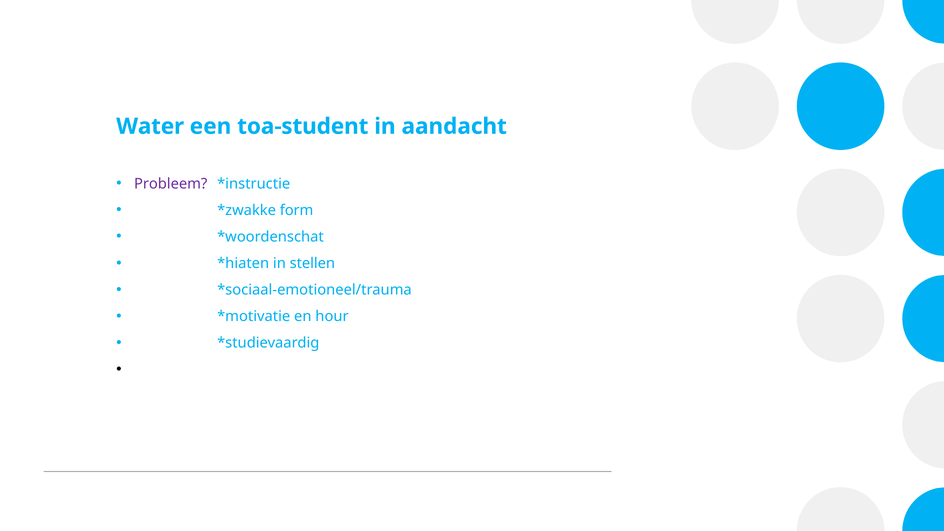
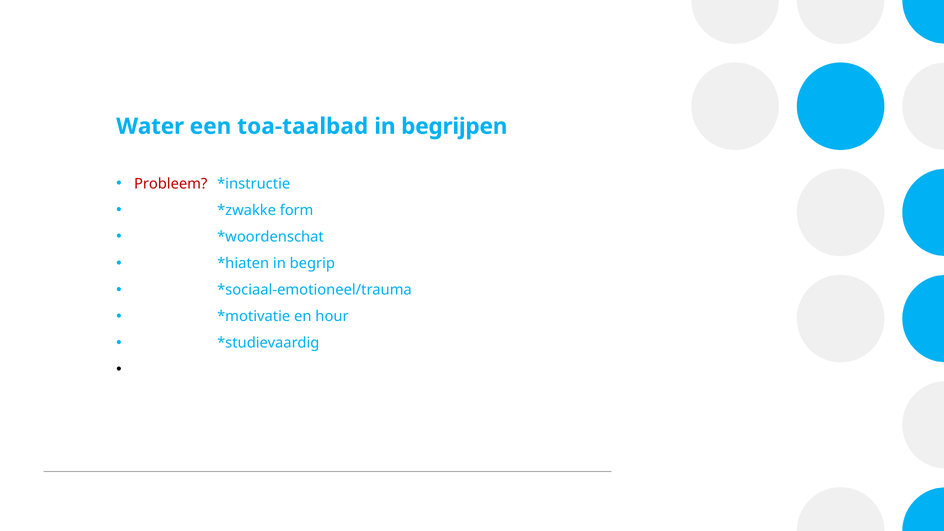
toa-student: toa-student -> toa-taalbad (303, 126)
aandacht: aandacht -> begrijpen (454, 126)
Probleem colour: purple -> red (171, 184)
stellen: stellen -> begrip (312, 263)
